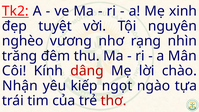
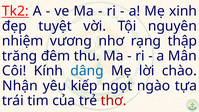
nghèo: nghèo -> nhiệm (23, 41)
nhìn: nhìn -> thập (182, 41)
dâng colour: red -> blue (87, 71)
